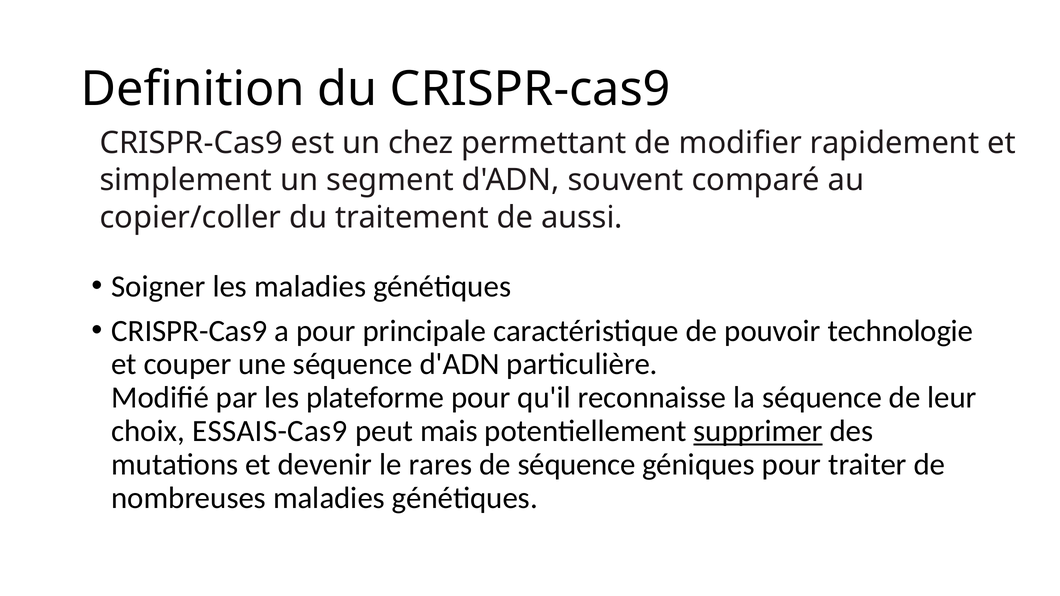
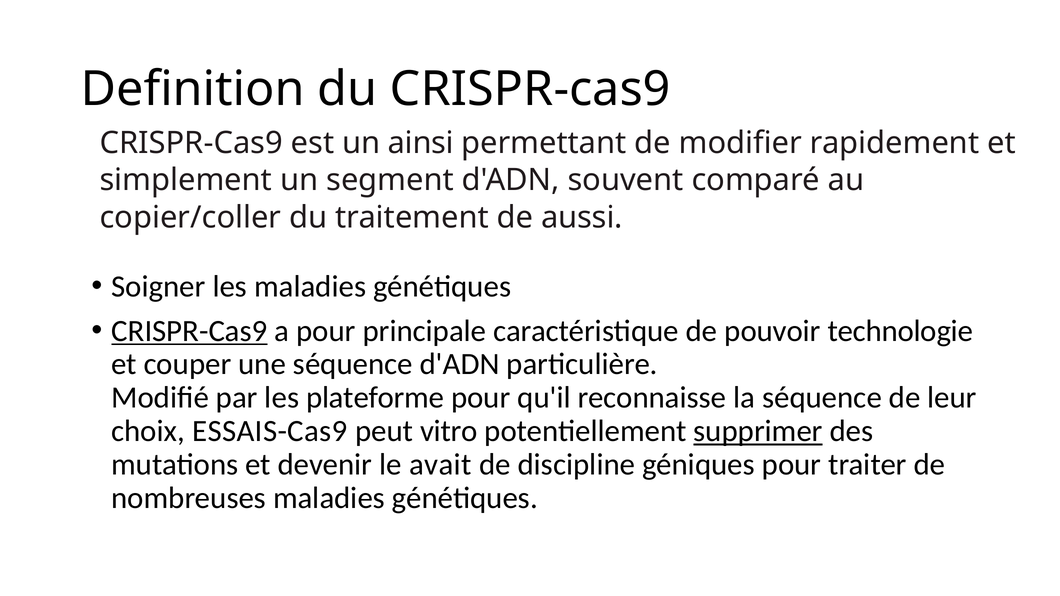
chez: chez -> ainsi (421, 143)
CRISPR-Cas9 underline: none -> present (189, 331)
mais: mais -> vitro (449, 431)
rares: rares -> avait (440, 465)
de séquence: séquence -> discipline (576, 465)
